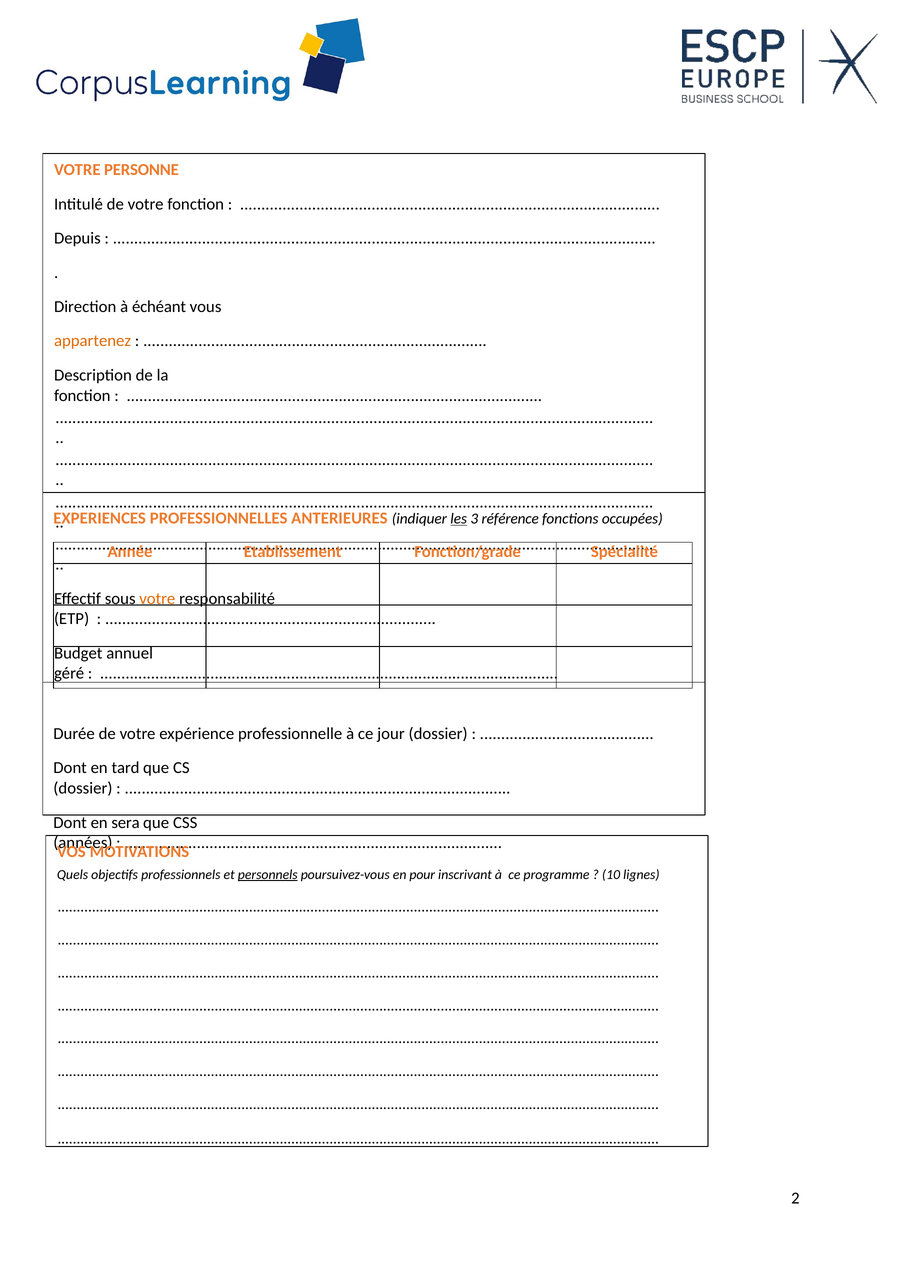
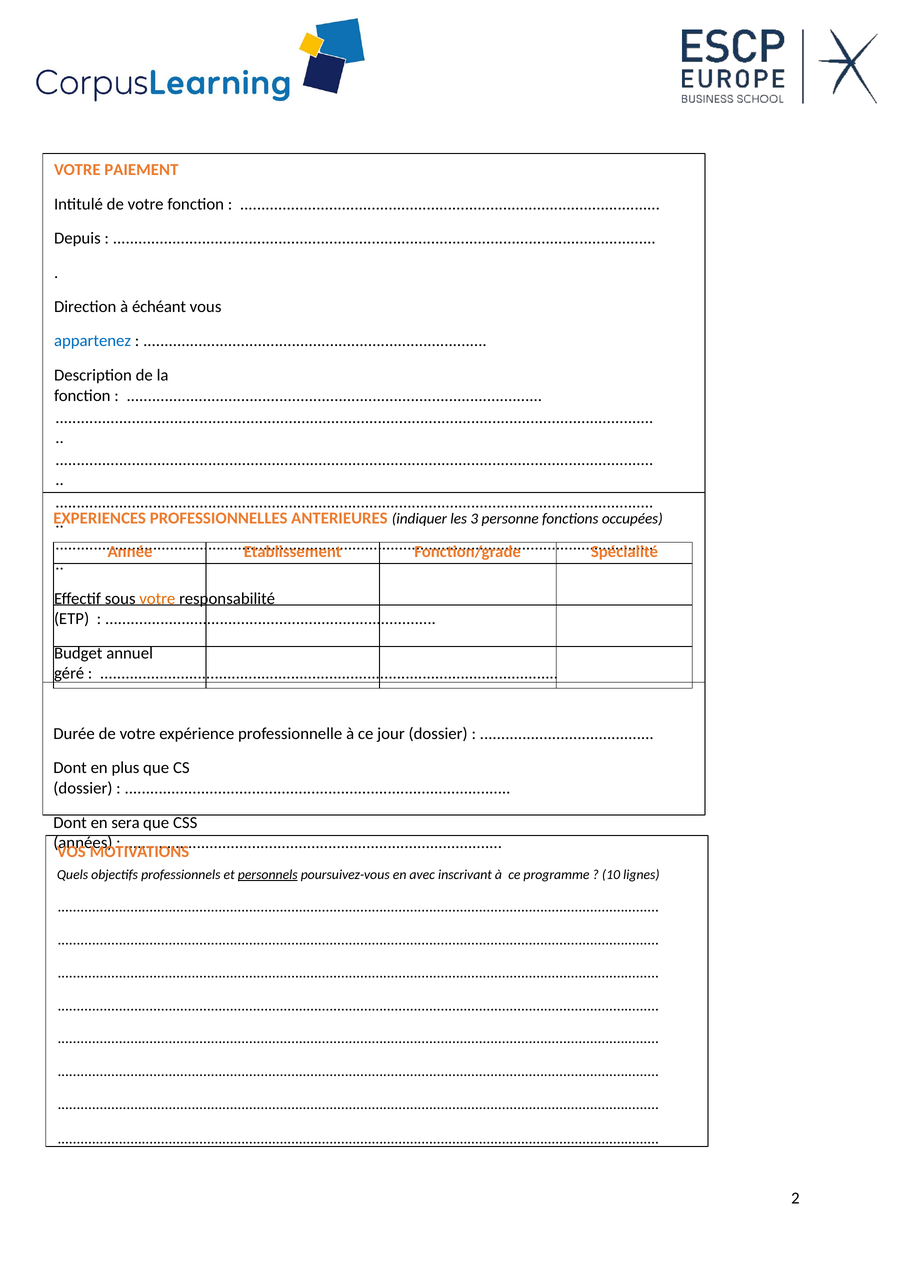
PERSONNE: PERSONNE -> PAIEMENT (141, 170)
appartenez colour: orange -> blue (93, 341)
les underline: present -> none (459, 519)
référence: référence -> personne (510, 519)
tard: tard -> plus (126, 768)
pour: pour -> avec (422, 875)
